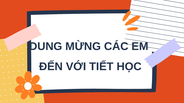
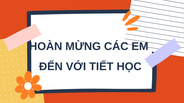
DUNG: DUNG -> HOÀN (46, 47)
